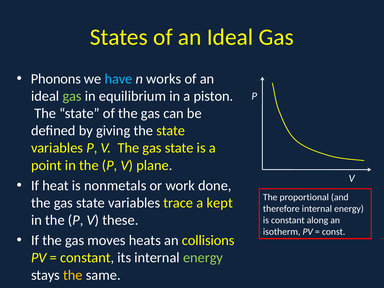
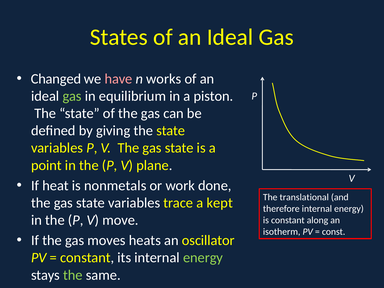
Phonons: Phonons -> Changed (56, 79)
have colour: light blue -> pink (118, 79)
proportional: proportional -> translational (304, 197)
these: these -> move (120, 220)
collisions: collisions -> oscillator (208, 240)
the colour: yellow -> light green (73, 275)
